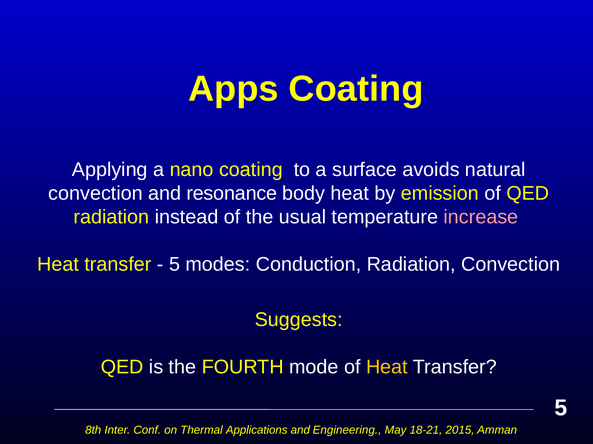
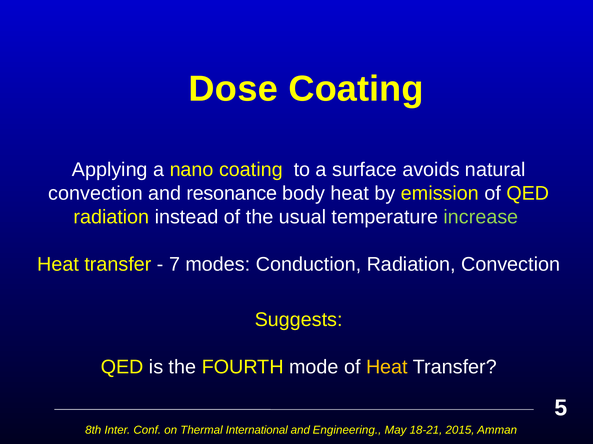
Apps: Apps -> Dose (233, 89)
increase colour: pink -> light green (481, 217)
5: 5 -> 7 (175, 265)
Applications: Applications -> International (257, 431)
